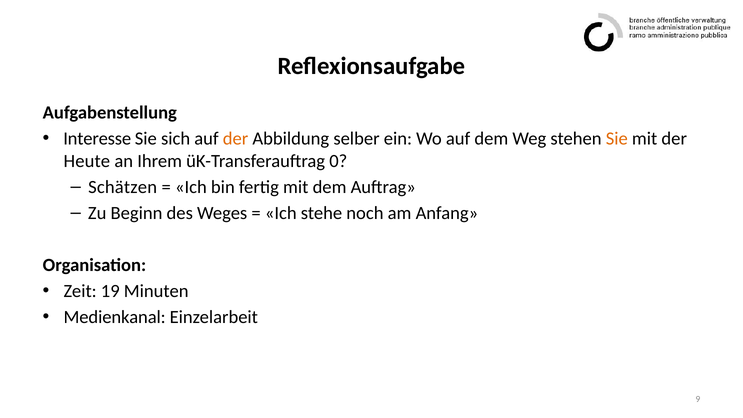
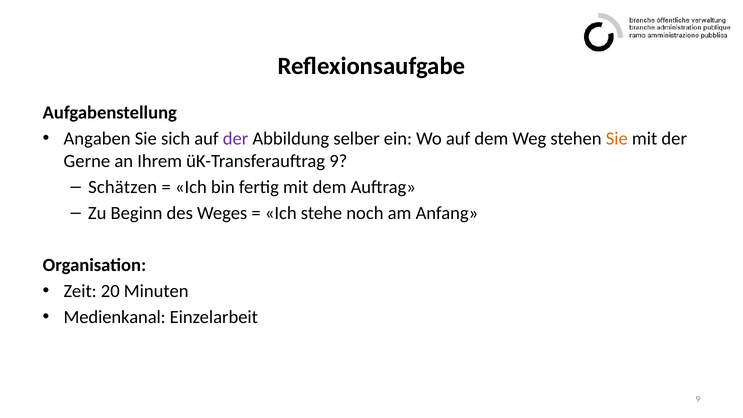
Interesse: Interesse -> Angaben (97, 139)
der colour: orange -> purple (236, 139)
Heute: Heute -> Gerne (87, 161)
üK-Transferauftrag 0: 0 -> 9 (338, 161)
19: 19 -> 20 (110, 291)
